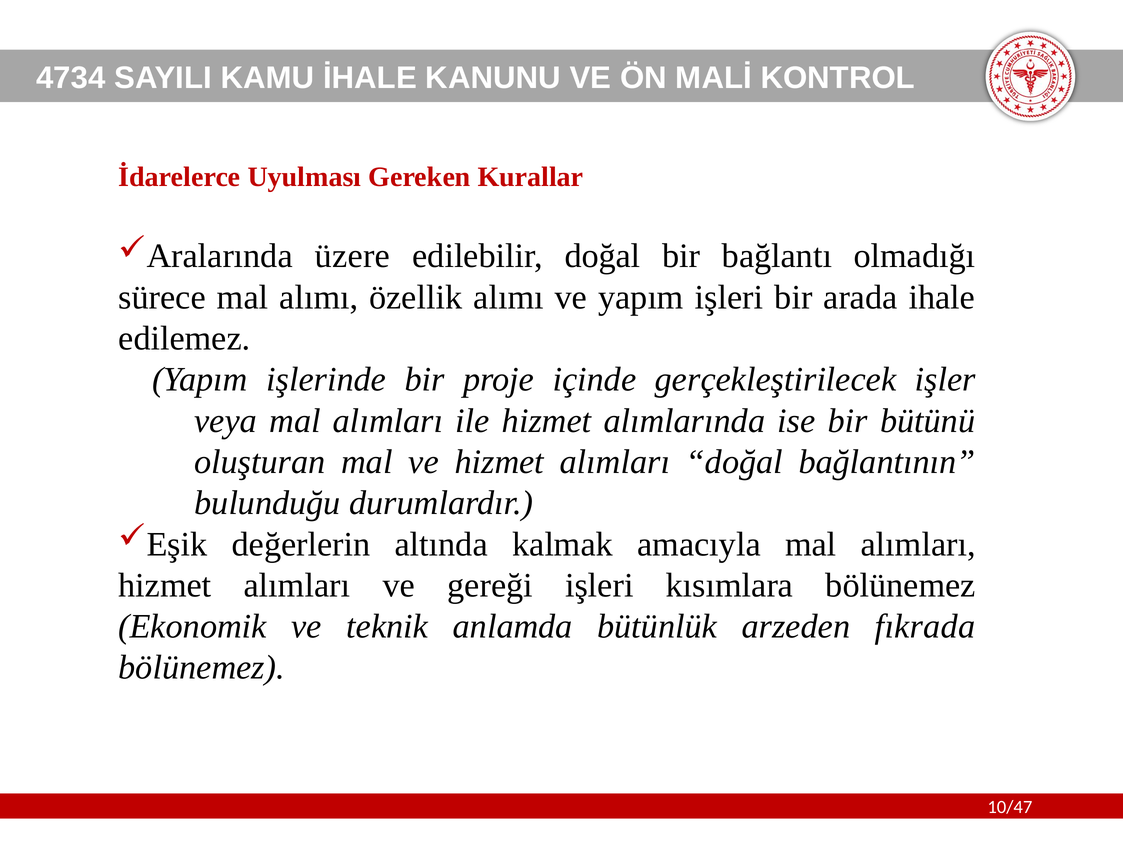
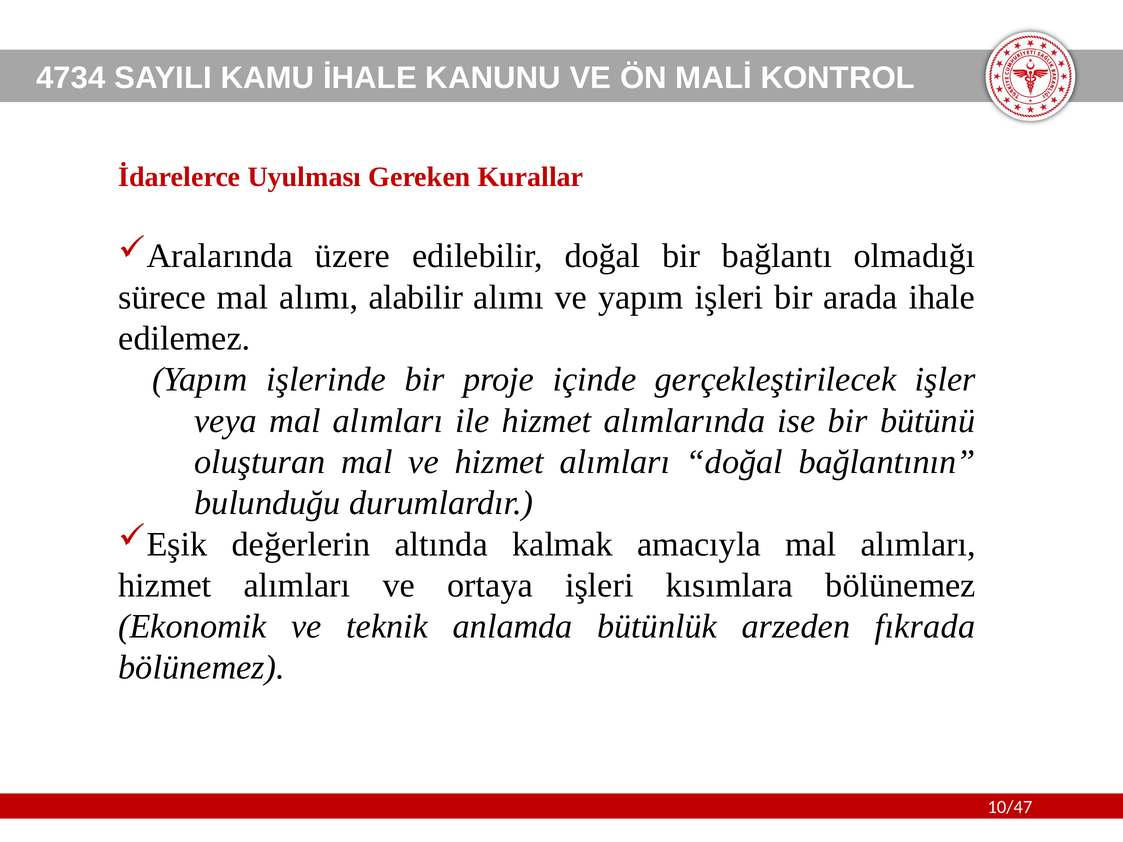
özellik: özellik -> alabilir (416, 297)
gereği: gereği -> ortaya (490, 586)
